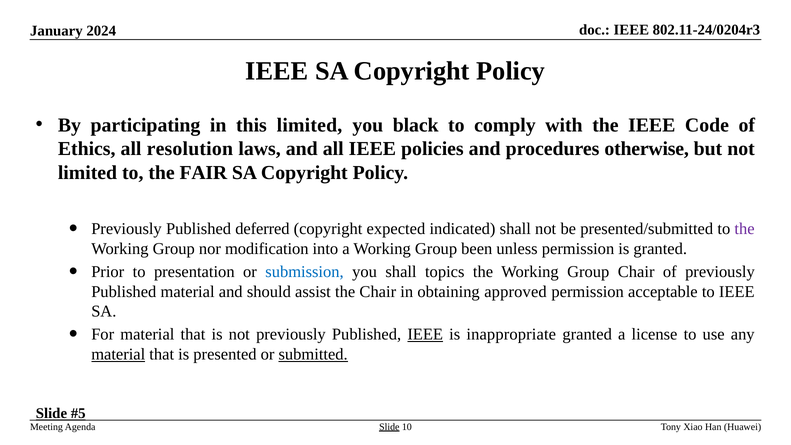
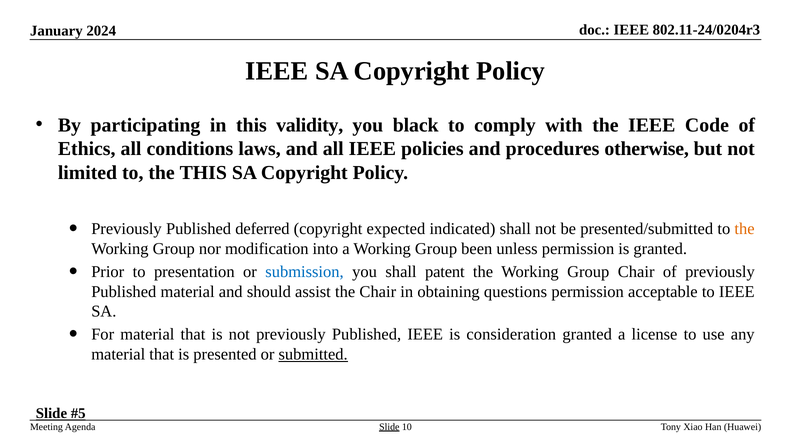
this limited: limited -> validity (310, 125)
resolution: resolution -> conditions (190, 149)
the FAIR: FAIR -> THIS (203, 172)
the colour: purple -> orange (745, 229)
topics: topics -> patent (445, 272)
approved: approved -> questions (516, 292)
IEEE underline: present -> none (425, 334)
inappropriate: inappropriate -> consideration (511, 334)
material underline: present -> none (118, 354)
